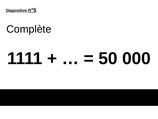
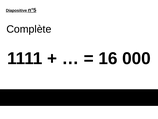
50: 50 -> 16 (108, 58)
